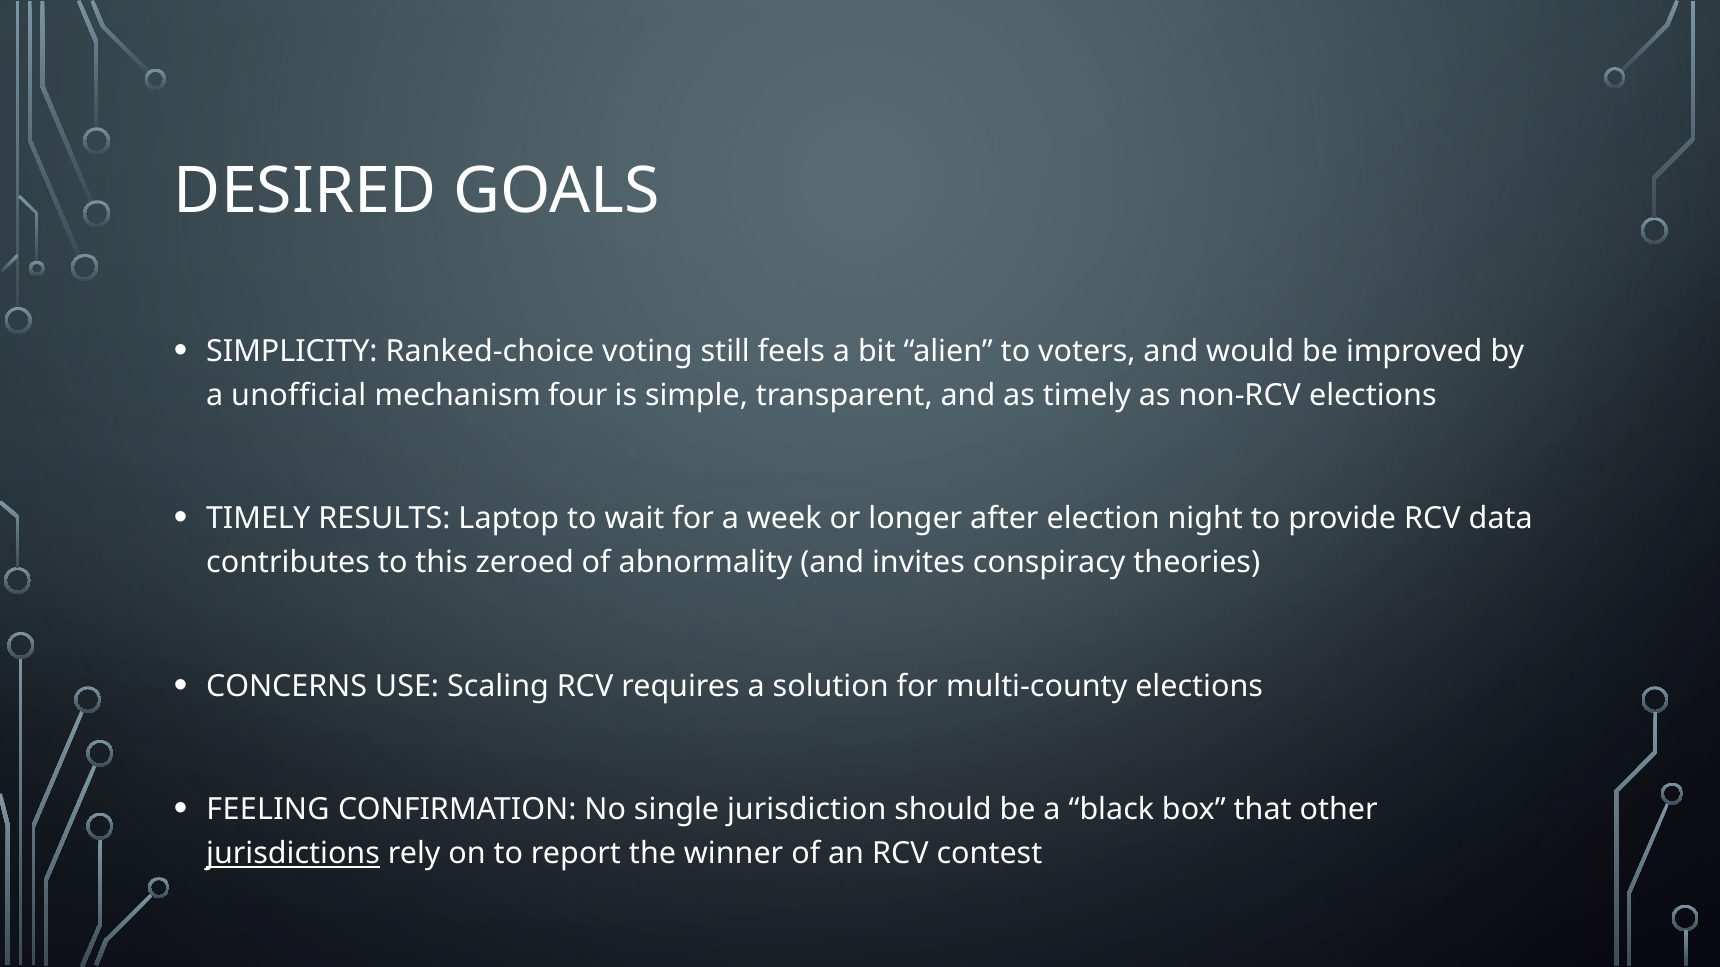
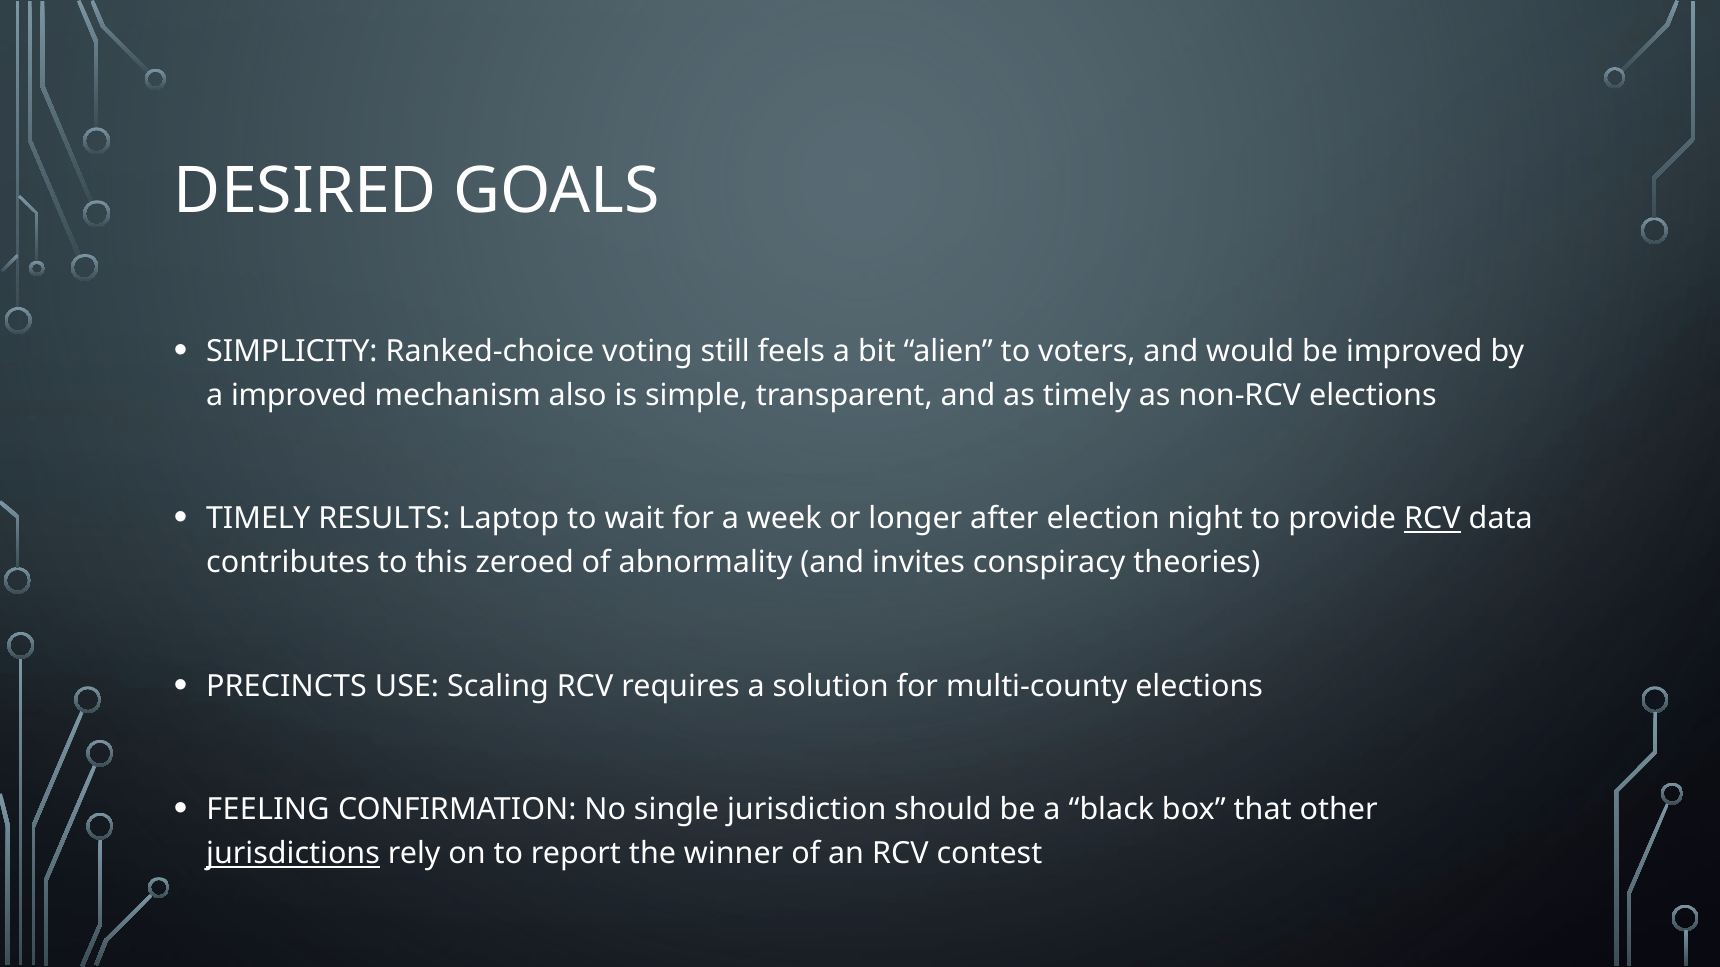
a unofficial: unofficial -> improved (299, 395)
four: four -> also (578, 395)
RCV underline: none -> present (1432, 519)
CONCERNS: CONCERNS -> PRECINCTS (287, 687)
